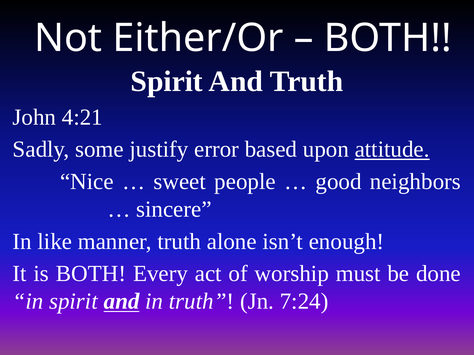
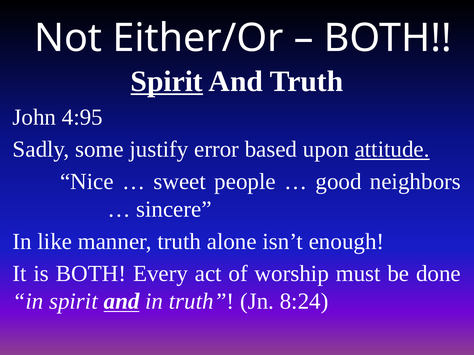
Spirit underline: none -> present (167, 81)
4:21: 4:21 -> 4:95 (82, 117)
7:24: 7:24 -> 8:24 (304, 302)
